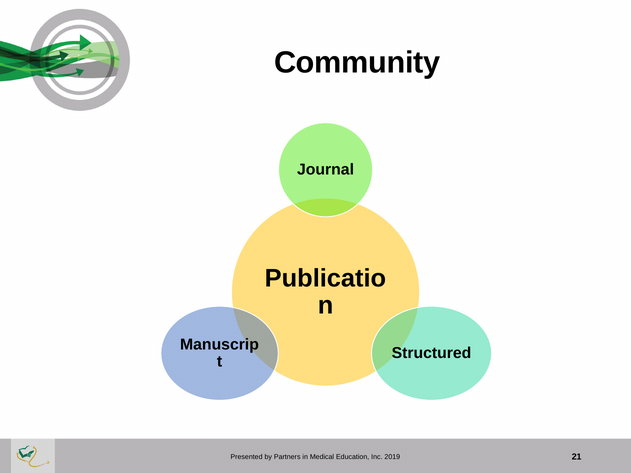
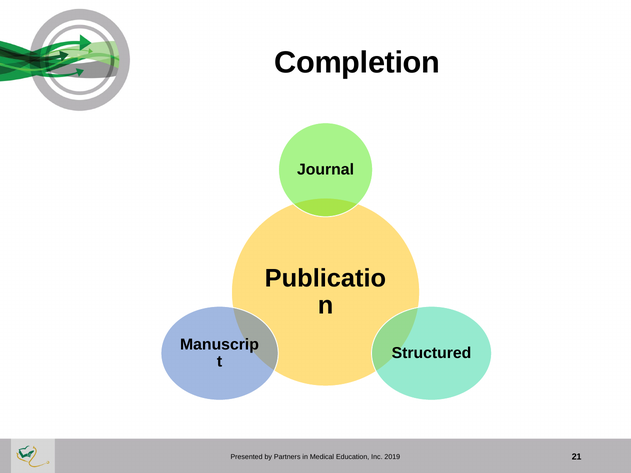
Community: Community -> Completion (357, 63)
